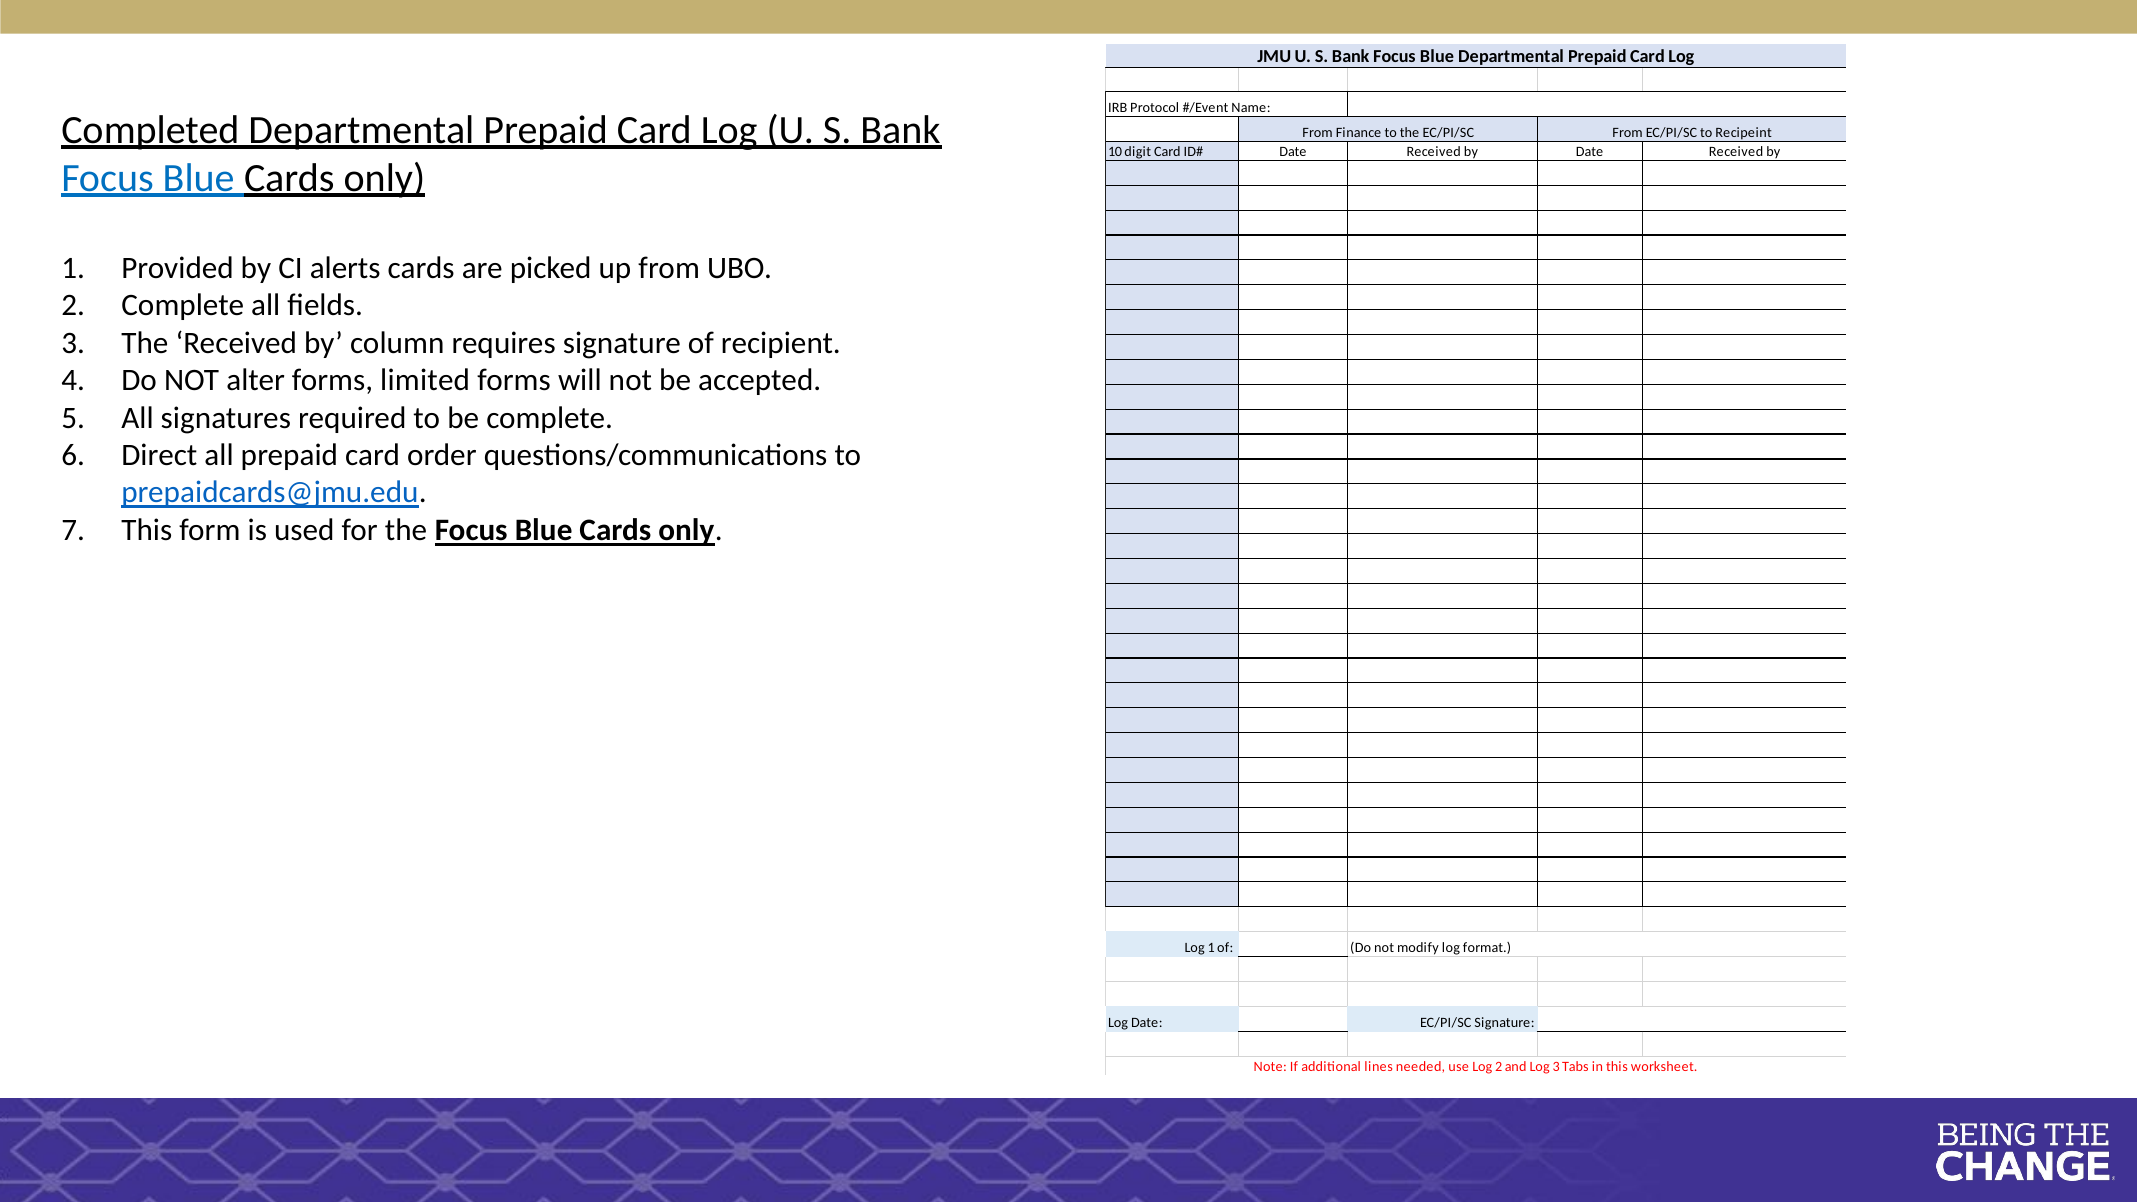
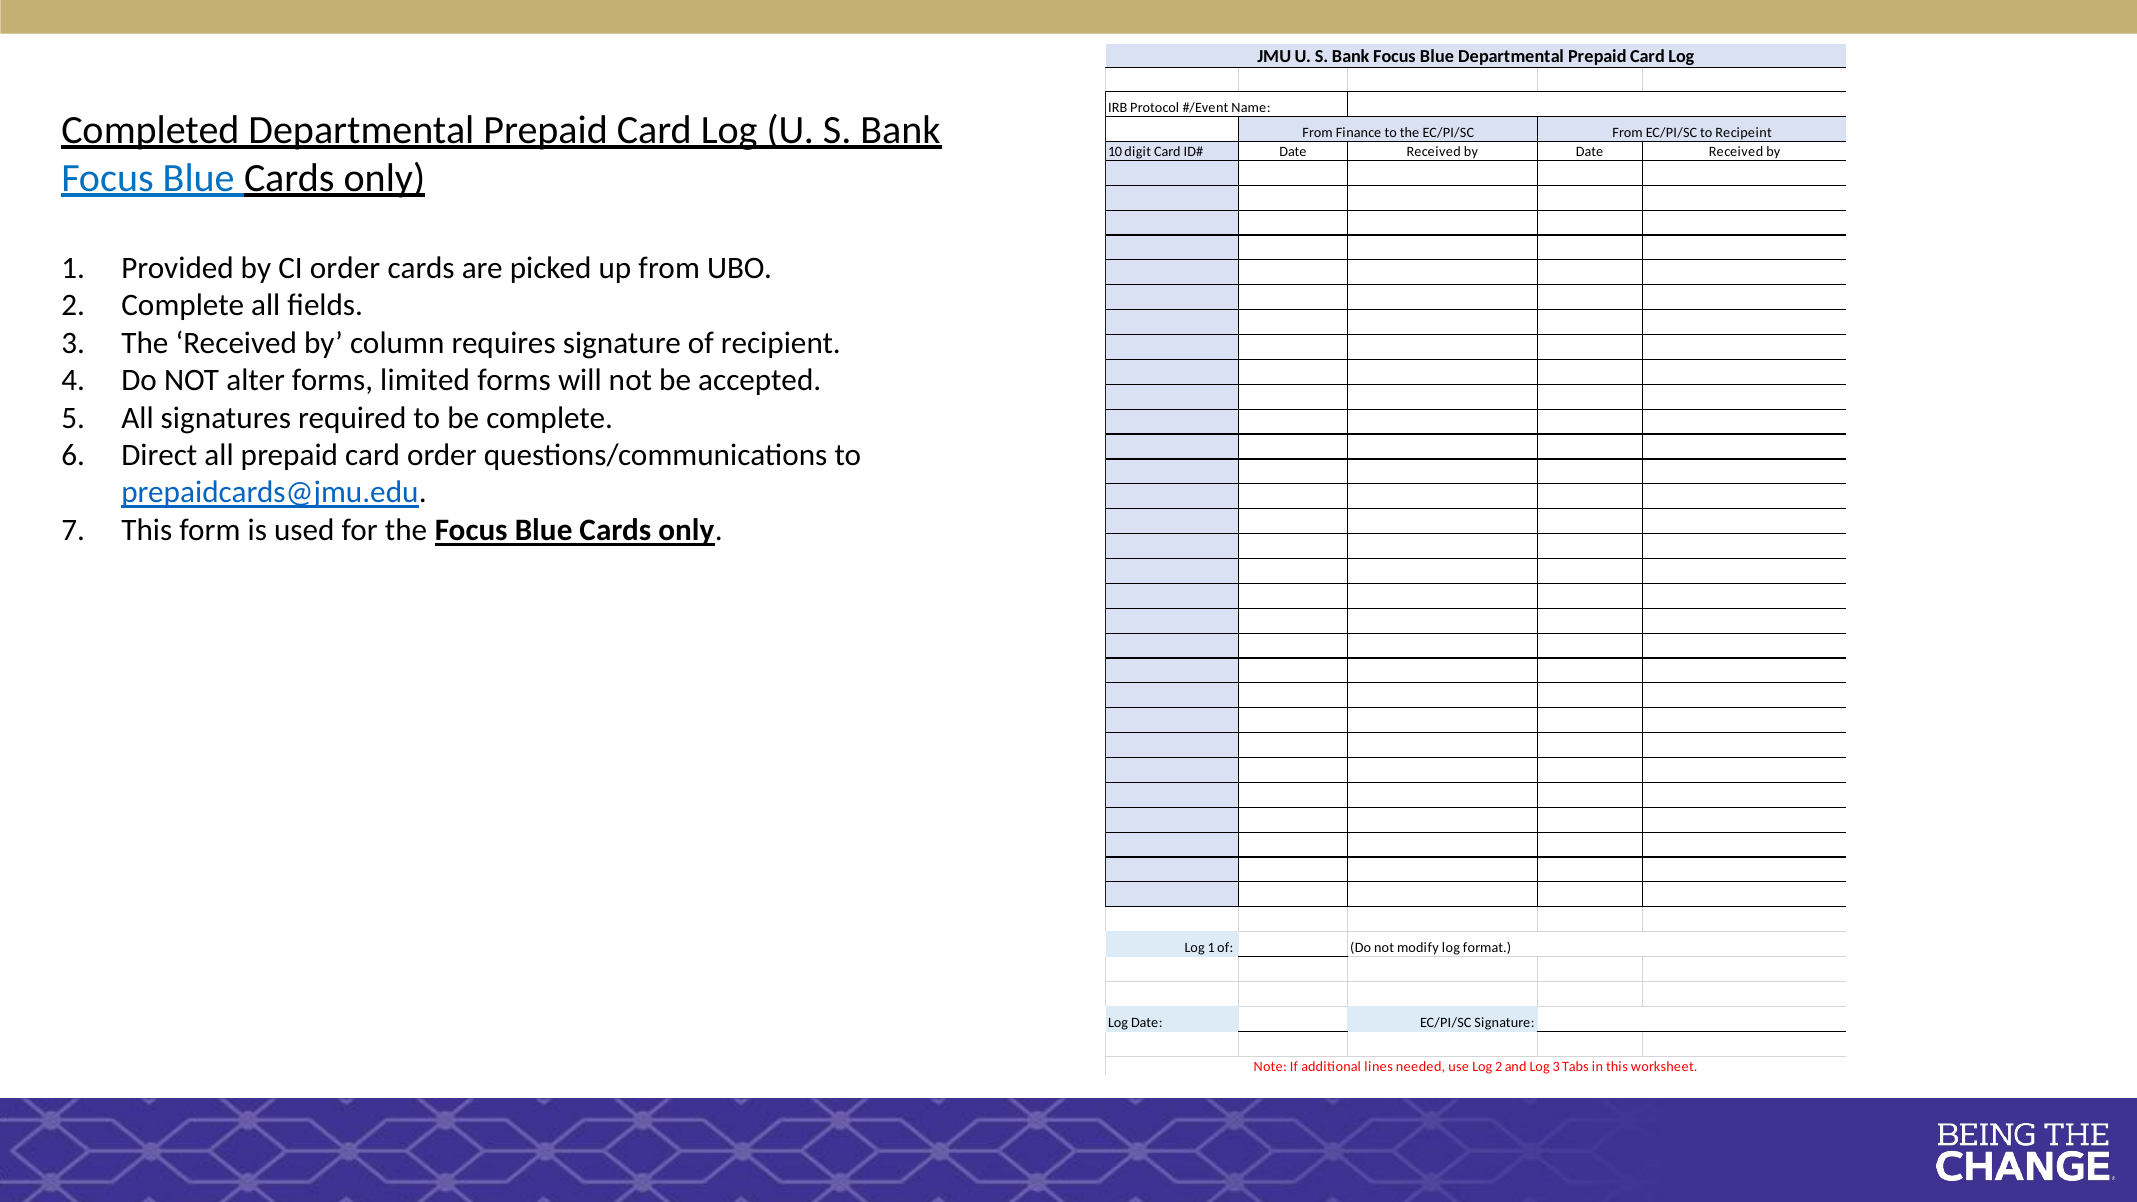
CI alerts: alerts -> order (345, 268)
